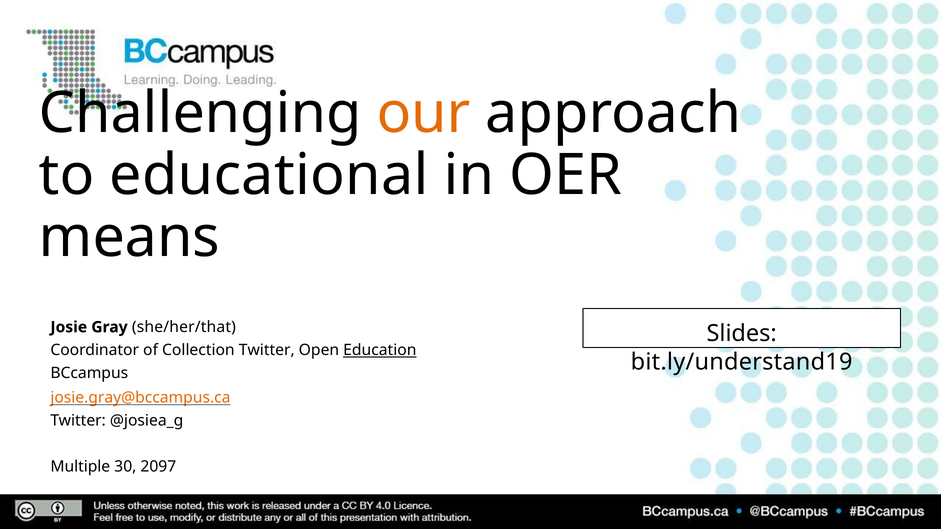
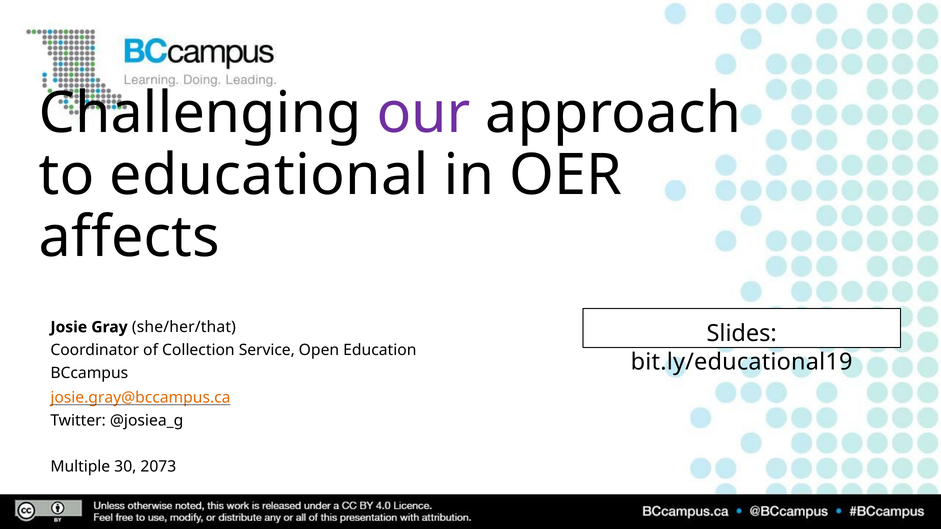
our colour: orange -> purple (424, 113)
means: means -> affects (129, 238)
Collection Twitter: Twitter -> Service (267, 350)
Education underline: present -> none (380, 350)
bit.ly/understand19: bit.ly/understand19 -> bit.ly/educational19 (742, 362)
2097: 2097 -> 2073 (158, 467)
